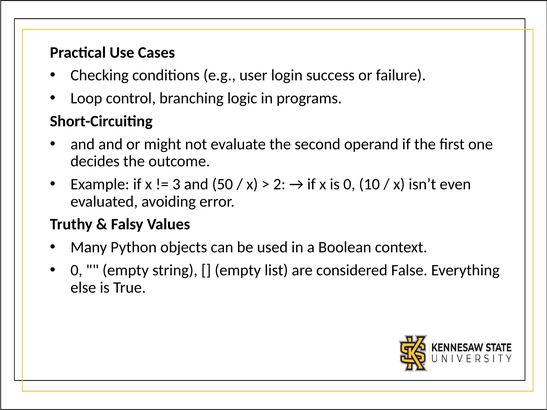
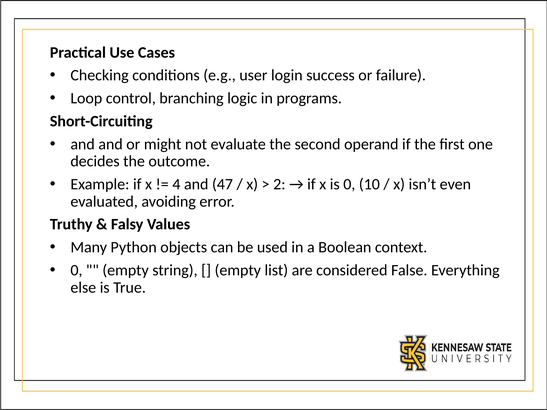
3: 3 -> 4 (176, 184)
50: 50 -> 47 (223, 184)
